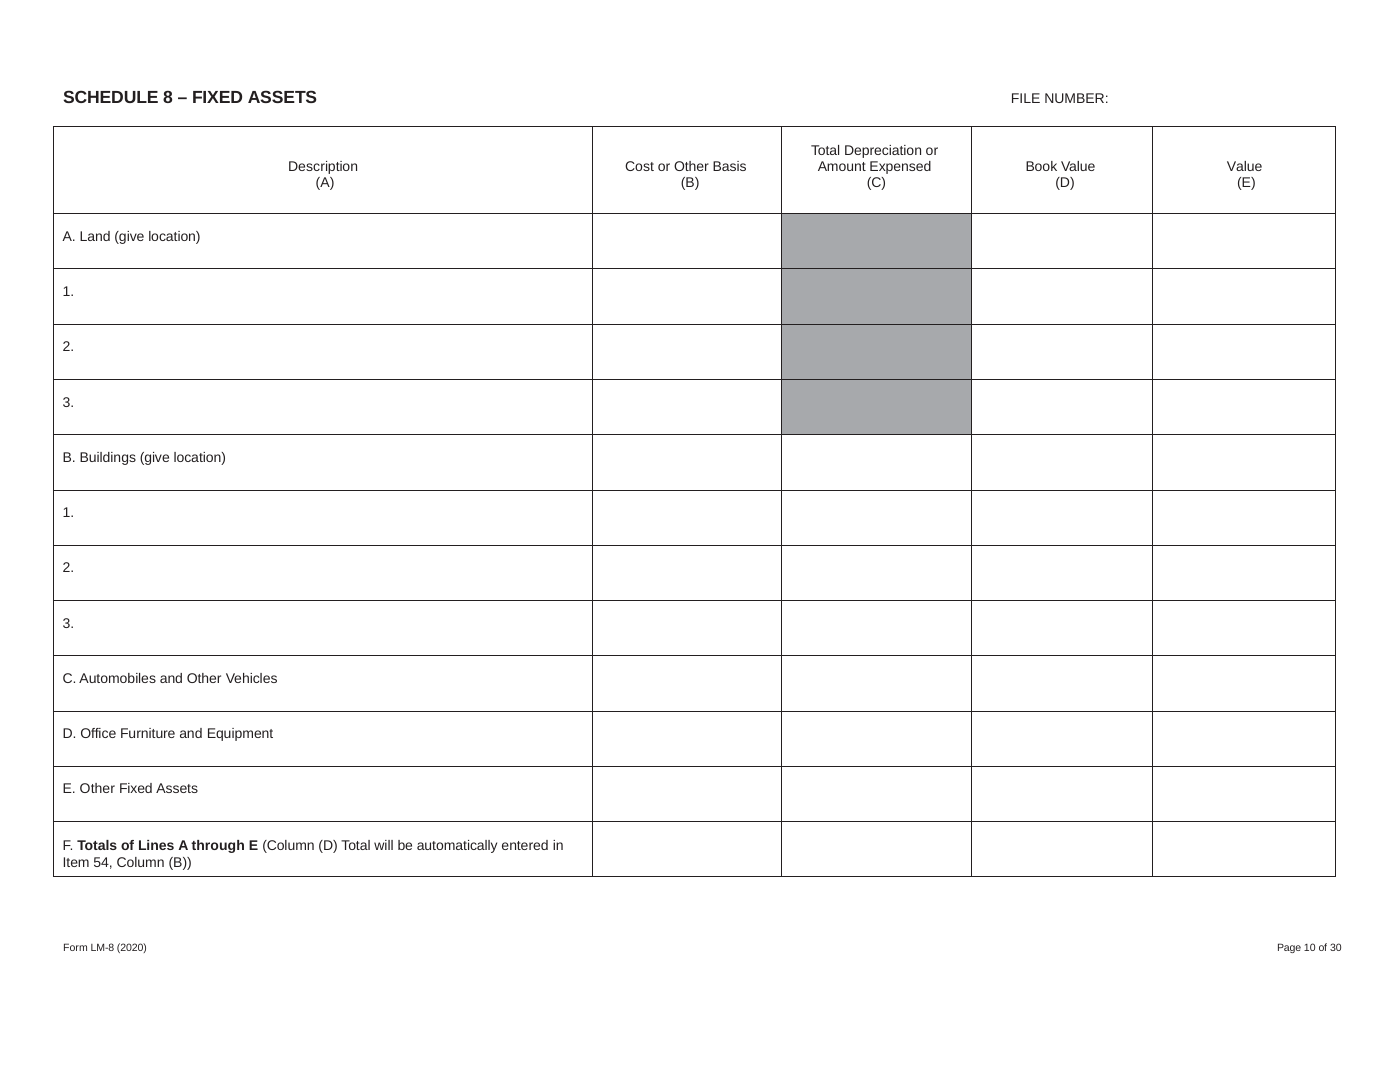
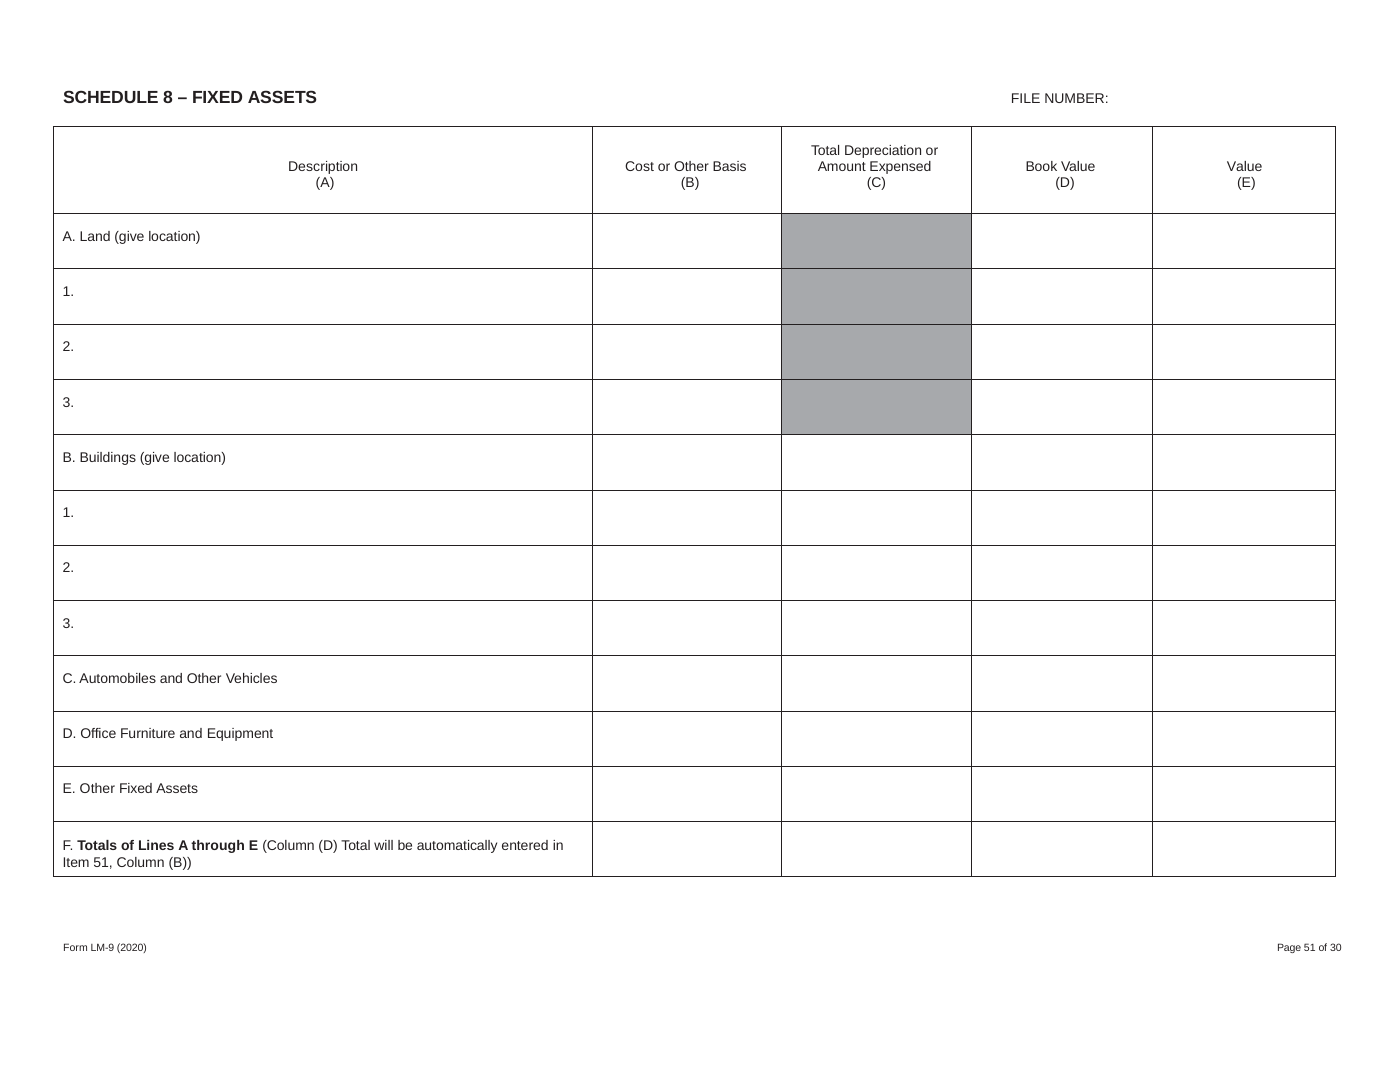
Item 54: 54 -> 51 (103, 862)
LM-8: LM-8 -> LM-9 (102, 948)
Page 10: 10 -> 51 (1310, 948)
